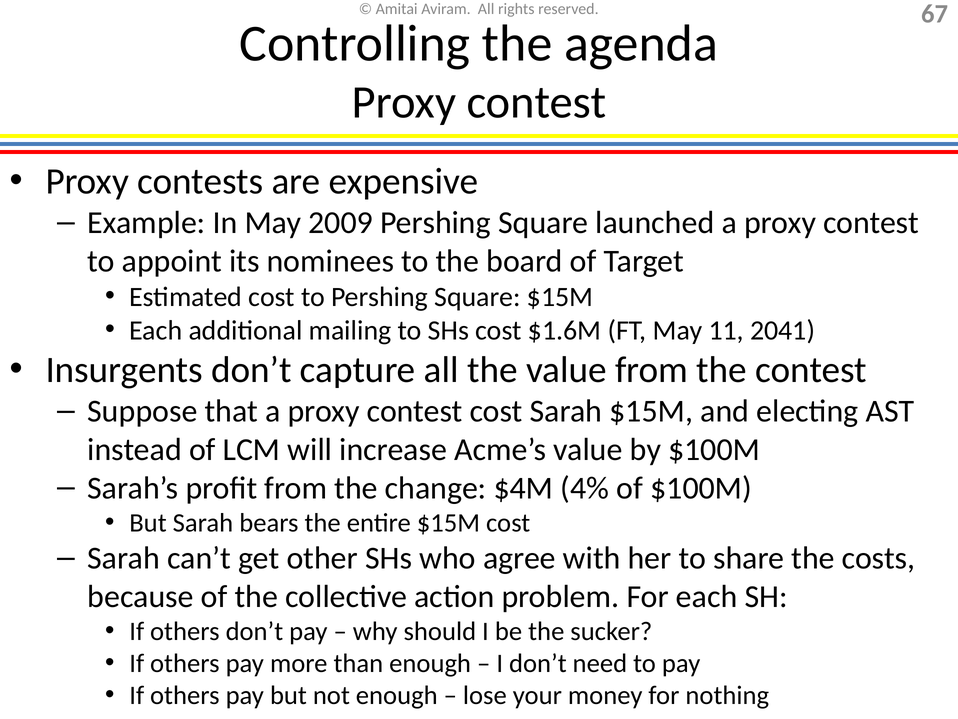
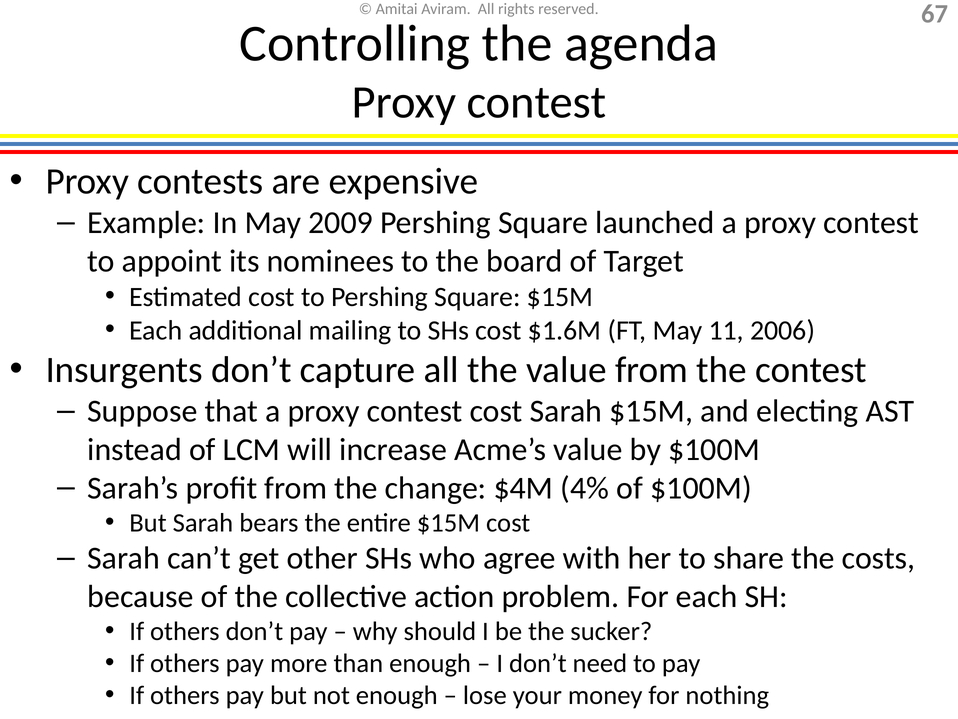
2041: 2041 -> 2006 (783, 330)
